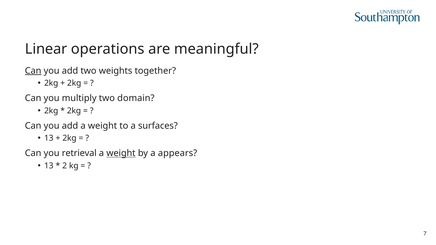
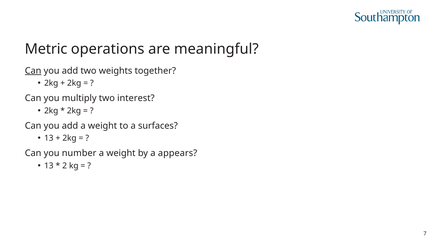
Linear: Linear -> Metric (46, 49)
domain: domain -> interest (136, 98)
retrieval: retrieval -> number (79, 153)
weight underline: present -> none (121, 153)
